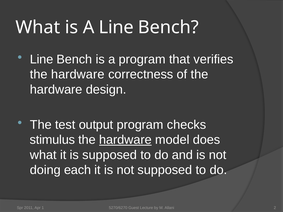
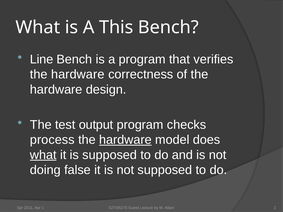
A Line: Line -> This (116, 27)
stimulus: stimulus -> process (52, 140)
what underline: none -> present (43, 155)
each: each -> false (77, 170)
